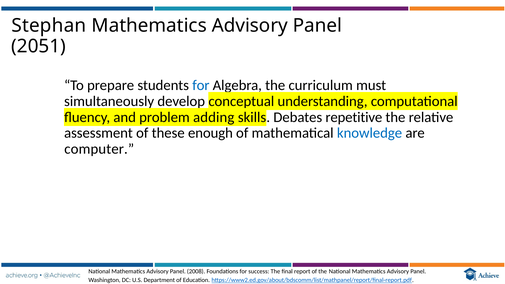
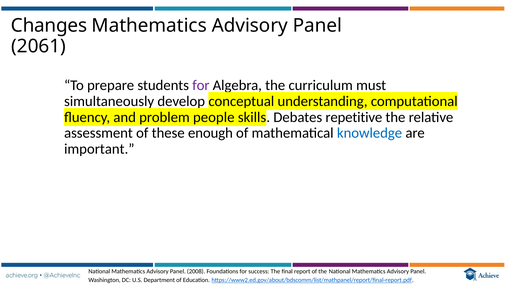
Stephan: Stephan -> Changes (49, 26)
2051: 2051 -> 2061 (39, 46)
for colour: blue -> purple (201, 85)
adding: adding -> people (214, 117)
computer: computer -> important (99, 149)
